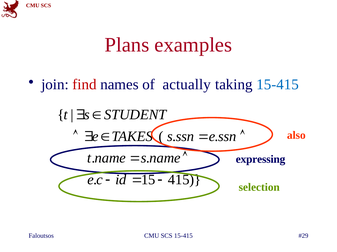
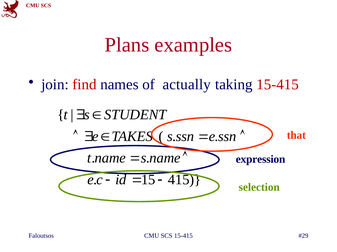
15-415 colour: blue -> red (278, 85)
also: also -> that (296, 136)
expressing: expressing -> expression (261, 160)
